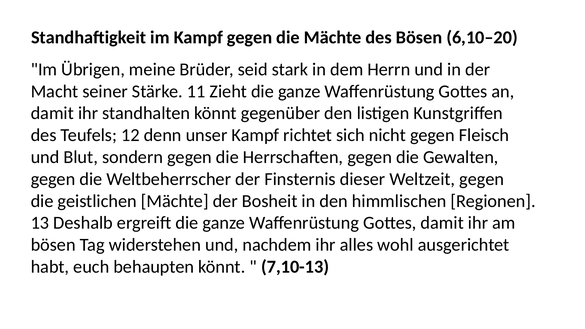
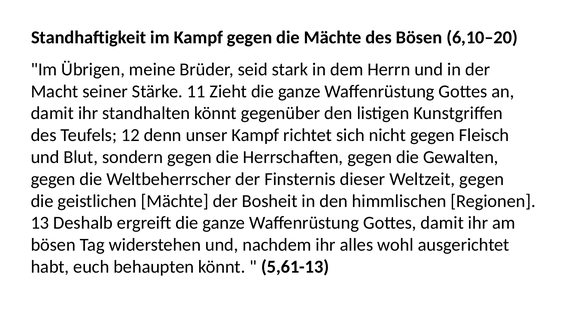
7,10-13: 7,10-13 -> 5,61-13 (295, 267)
